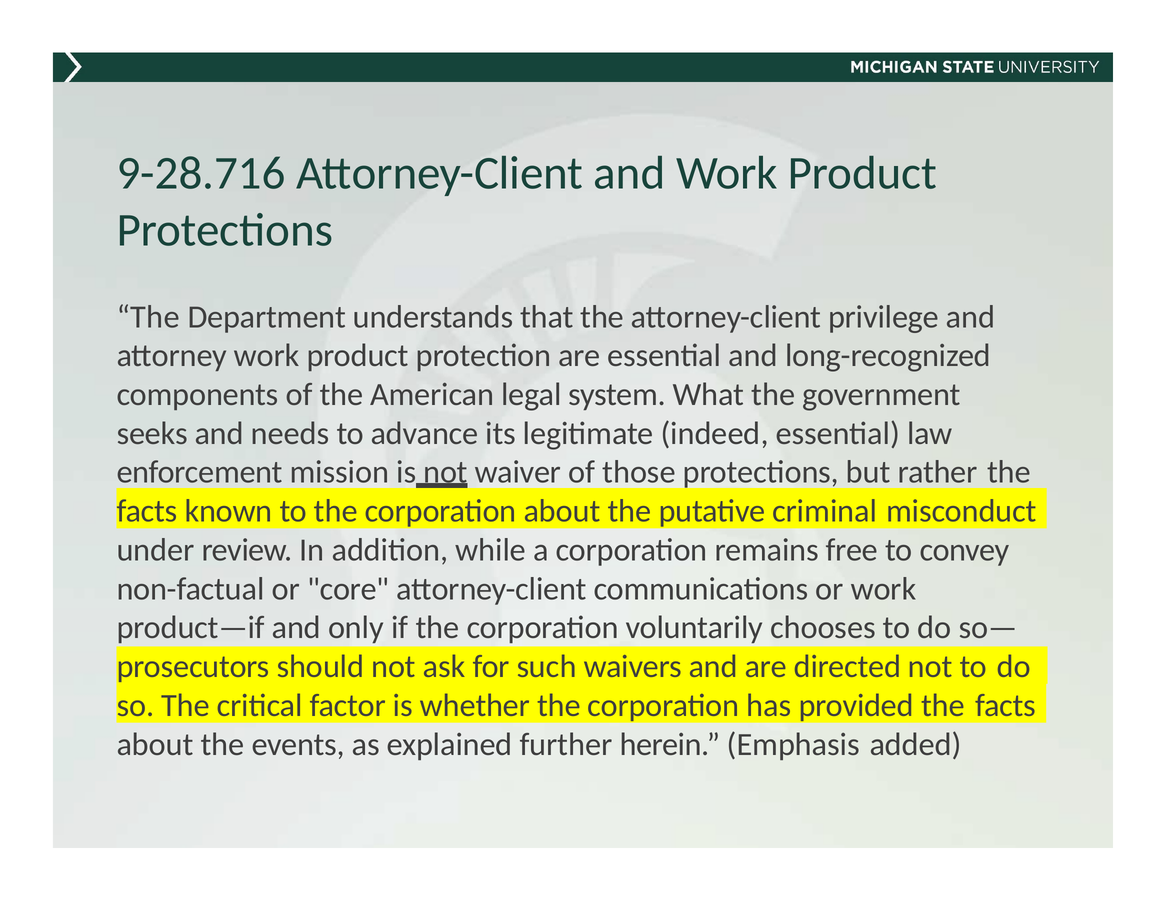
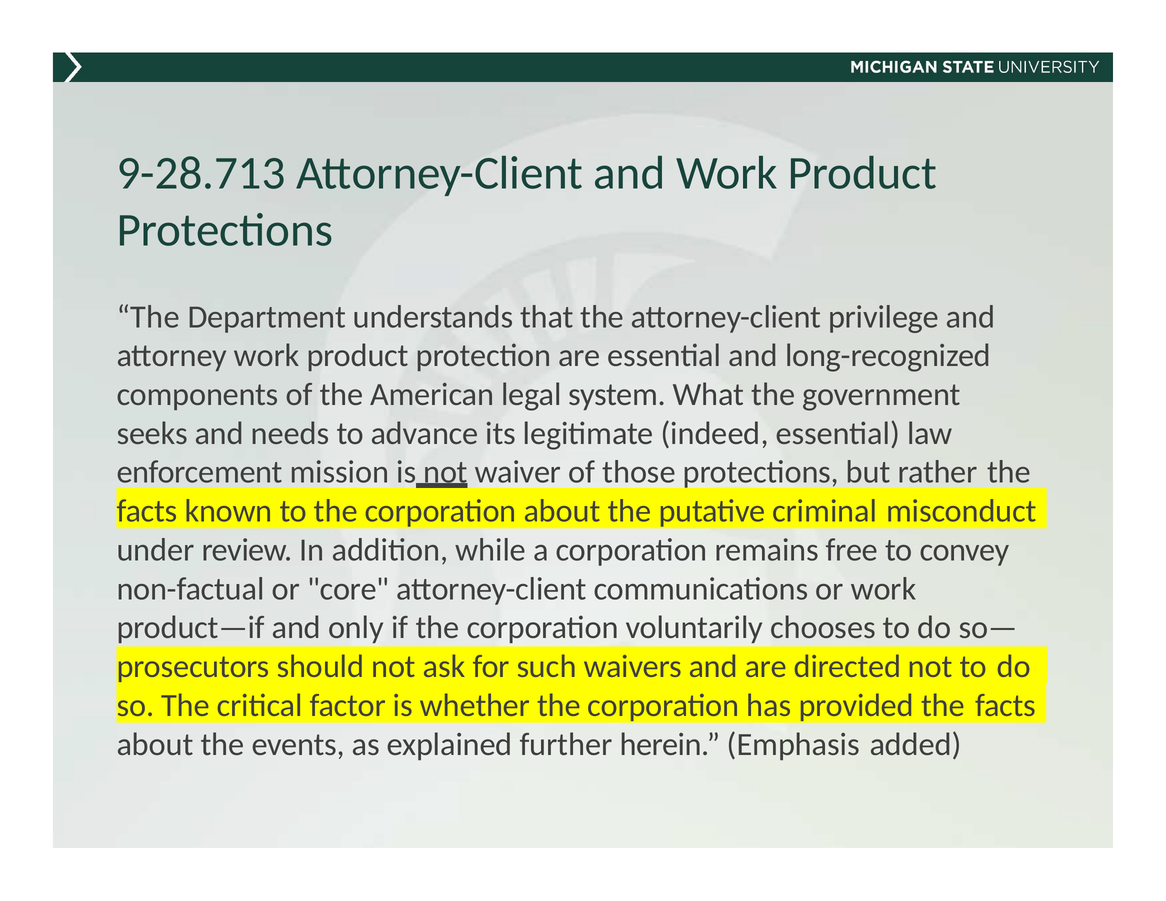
9-28.716: 9-28.716 -> 9-28.713 (201, 173)
